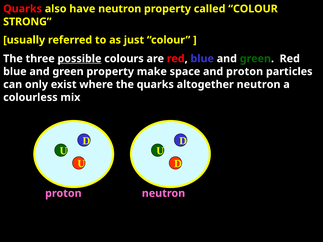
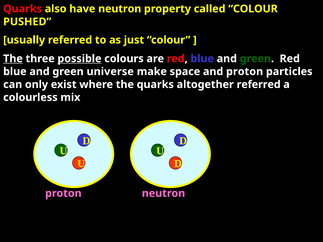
STRONG: STRONG -> PUSHED (27, 22)
The underline: none -> present (13, 59)
green property: property -> universe (110, 72)
altogether neutron: neutron -> referred (259, 85)
